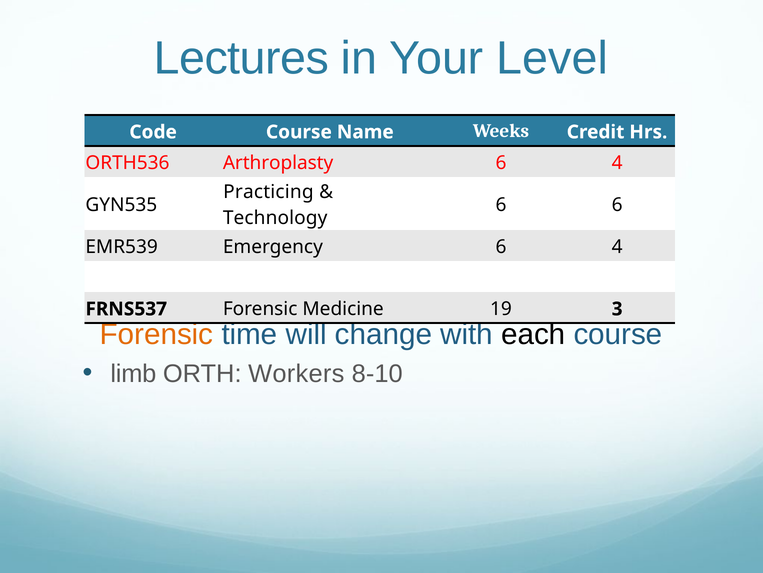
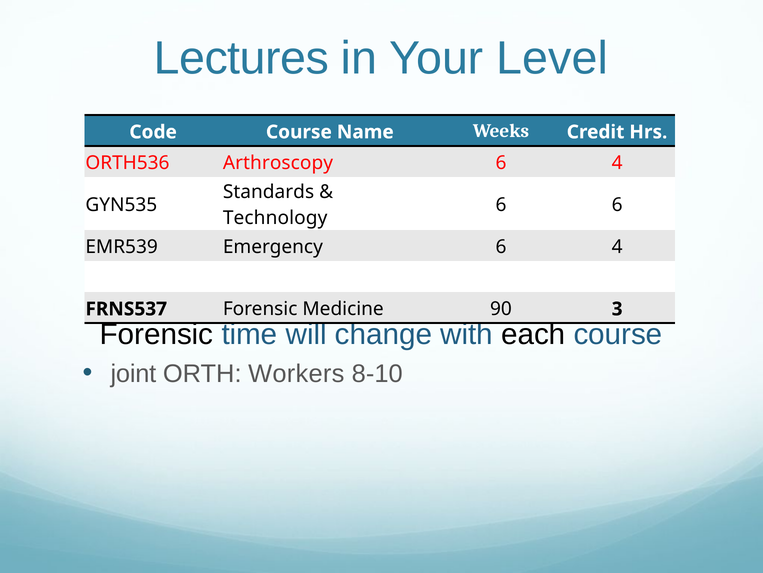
Arthroplasty: Arthroplasty -> Arthroscopy (278, 163)
Practicing: Practicing -> Standards (269, 192)
19: 19 -> 90 (501, 309)
Forensic colour: orange -> black (157, 334)
limb: limb -> joint (133, 373)
